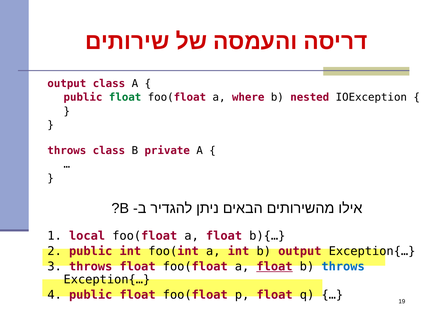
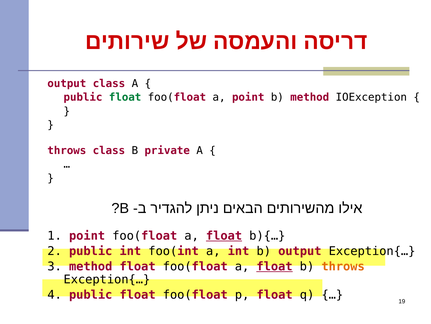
a where: where -> point (248, 97)
b nested: nested -> method (310, 97)
1 local: local -> point (87, 235)
float underline: none -> present (224, 235)
3 throws: throws -> method (91, 266)
throws colour: blue -> orange (343, 266)
